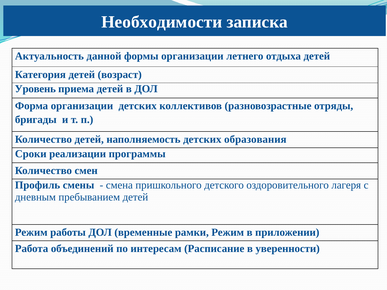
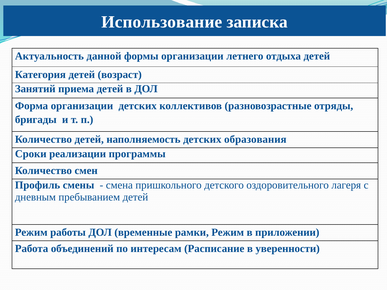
Необходимости: Необходимости -> Использование (162, 22)
Уровень: Уровень -> Занятий (35, 89)
